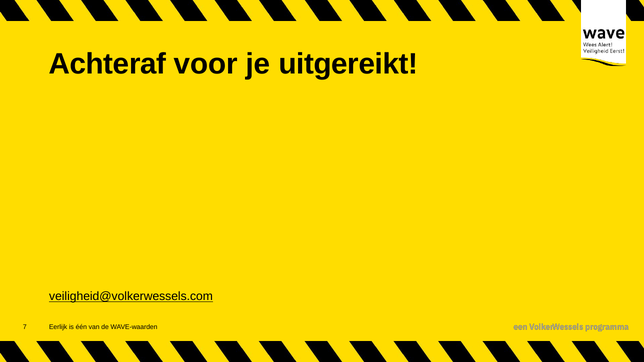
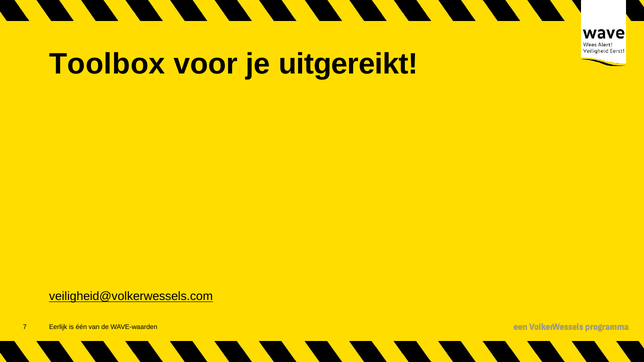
Achteraf: Achteraf -> Toolbox (107, 64)
